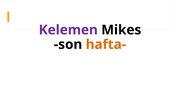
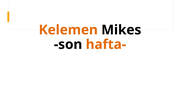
Kelemen colour: purple -> orange (68, 30)
